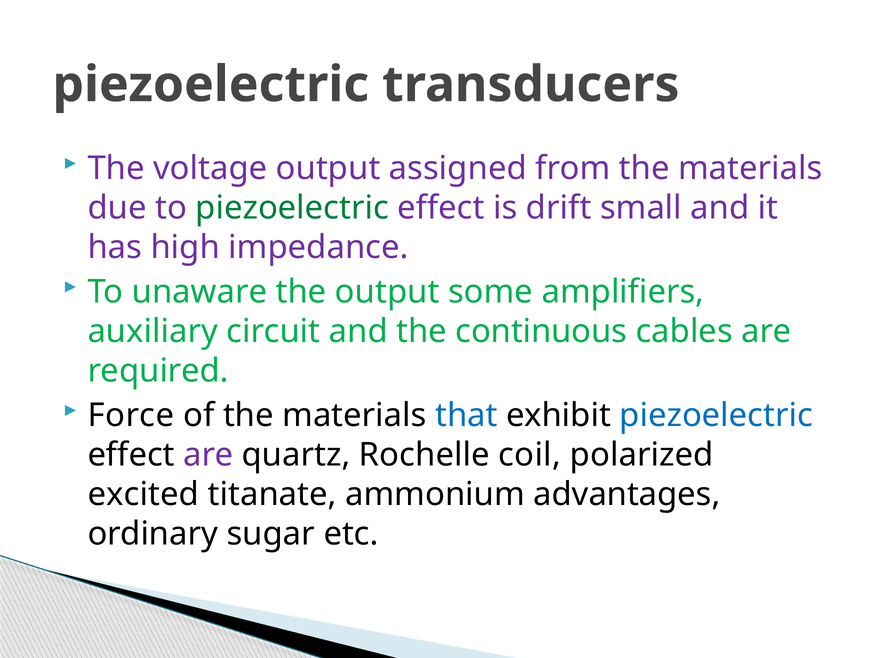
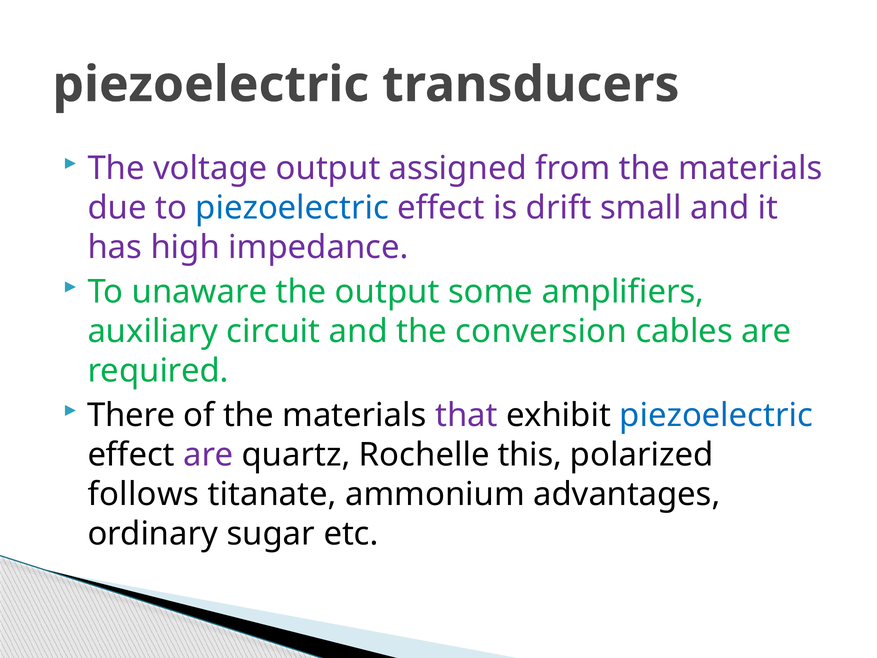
piezoelectric colour: green -> blue (292, 208)
continuous: continuous -> conversion (541, 331)
Force: Force -> There (131, 415)
that colour: blue -> purple (466, 415)
coil: coil -> this (530, 455)
excited: excited -> follows (143, 494)
